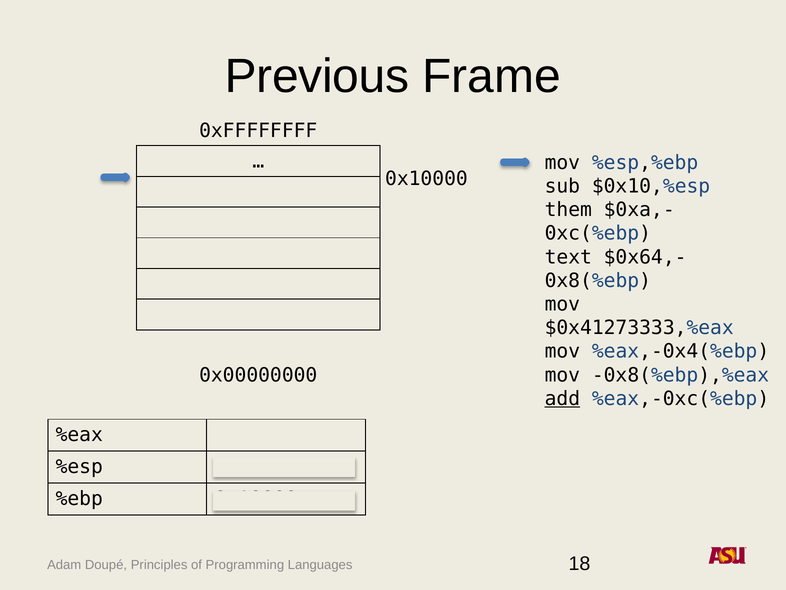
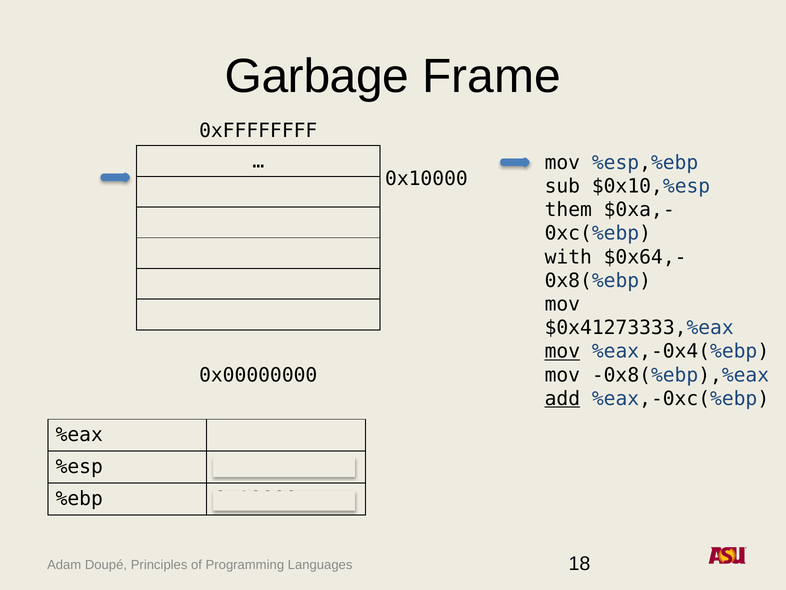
Previous: Previous -> Garbage (317, 76)
text: text -> with (568, 257)
mov underline: none -> present (562, 351)
